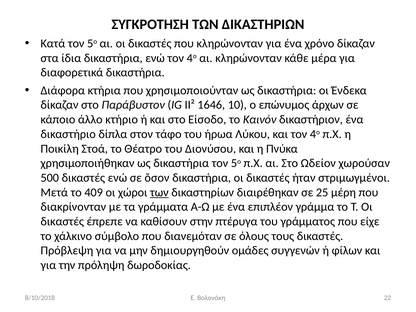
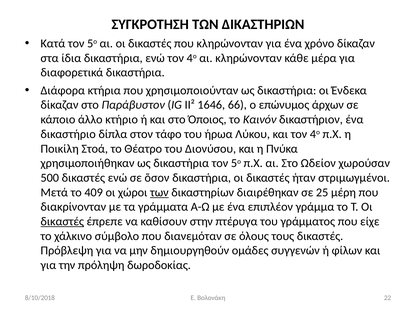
10: 10 -> 66 (237, 105)
Είσοδο: Είσοδο -> Όποιος (207, 120)
δικαστές underline: none -> present (62, 221)
